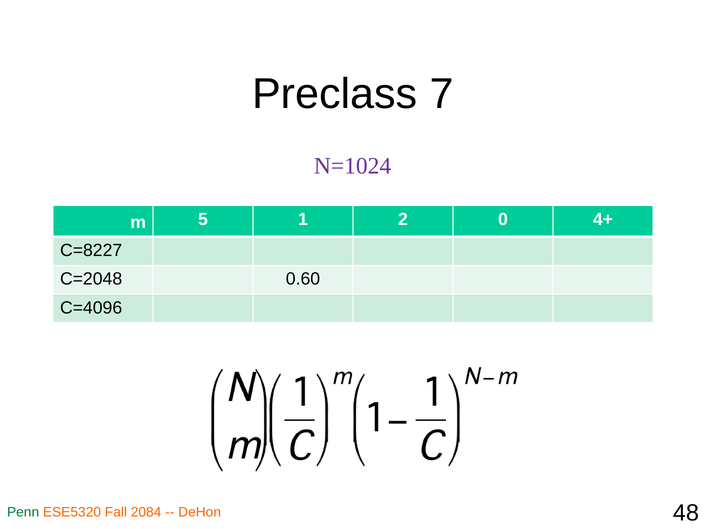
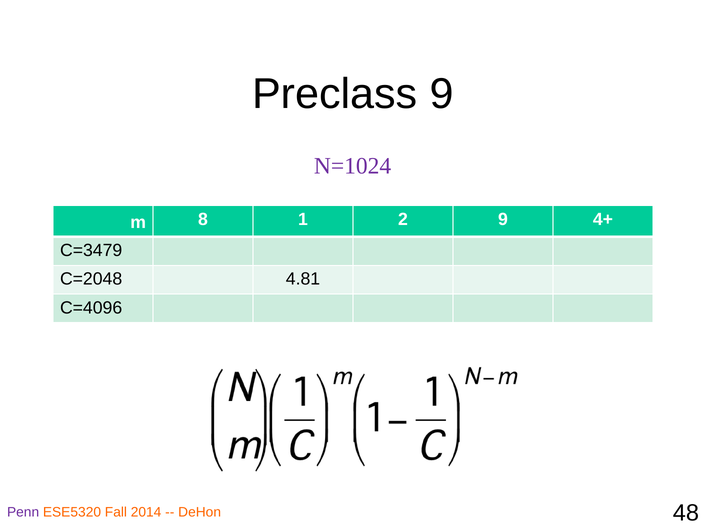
Preclass 7: 7 -> 9 (442, 94)
5: 5 -> 8 (203, 220)
2 0: 0 -> 9 (503, 220)
C=8227: C=8227 -> C=3479 (91, 251)
0.60: 0.60 -> 4.81 (303, 279)
Penn colour: green -> purple (23, 513)
2084: 2084 -> 2014 (146, 513)
